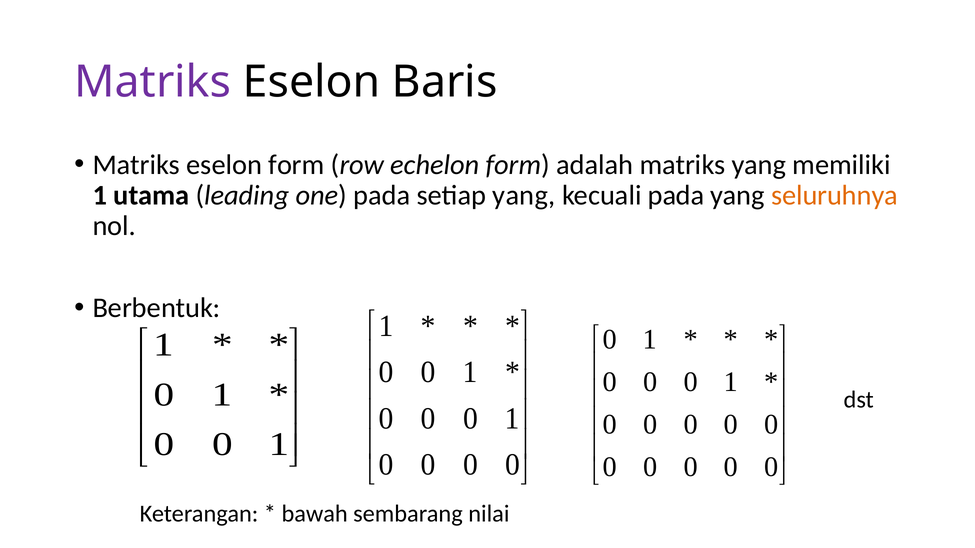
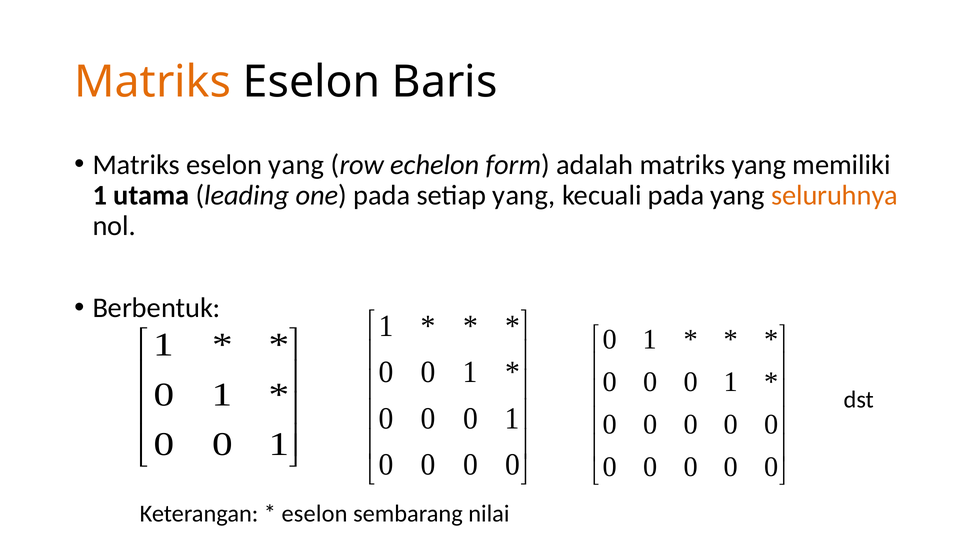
Matriks colour: purple -> orange (153, 82)
eselon form: form -> yang (296, 165)
bawah: bawah -> eselon (315, 514)
